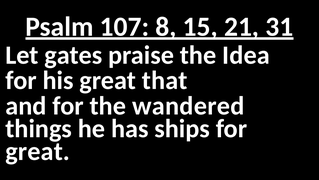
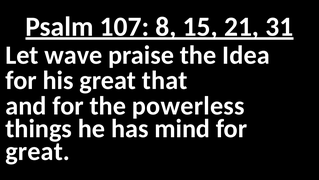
gates: gates -> wave (73, 55)
wandered: wandered -> powerless (188, 106)
ships: ships -> mind (182, 128)
